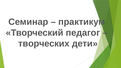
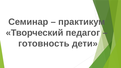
творческих: творческих -> готовность (44, 44)
